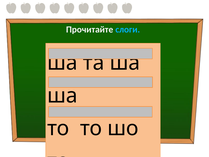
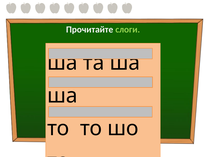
слоги colour: light blue -> light green (128, 29)
